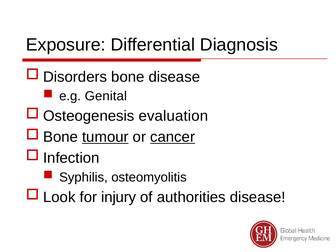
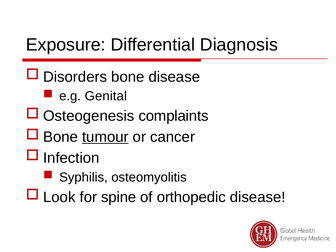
evaluation: evaluation -> complaints (174, 116)
cancer underline: present -> none (173, 137)
injury: injury -> spine (119, 197)
authorities: authorities -> orthopedic (191, 197)
